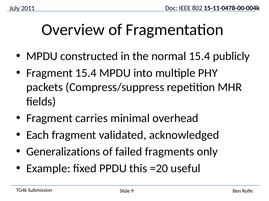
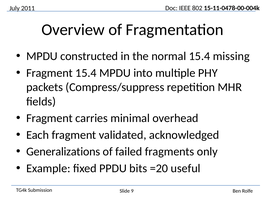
publicly: publicly -> missing (231, 56)
this: this -> bits (138, 169)
